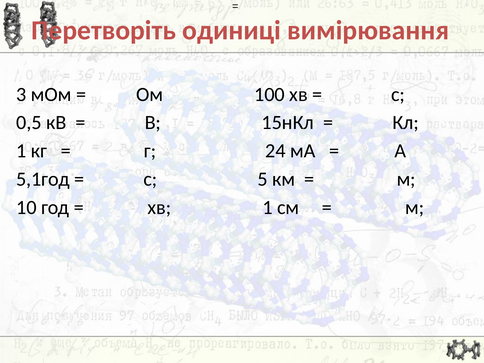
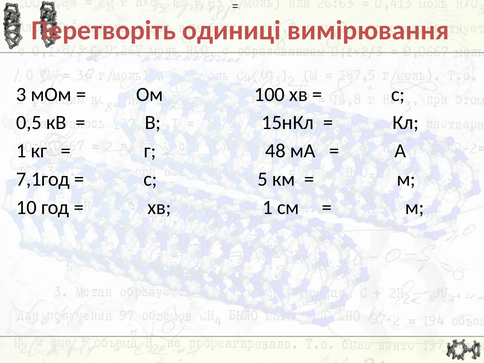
24: 24 -> 48 (275, 151)
5,1год: 5,1год -> 7,1год (43, 179)
